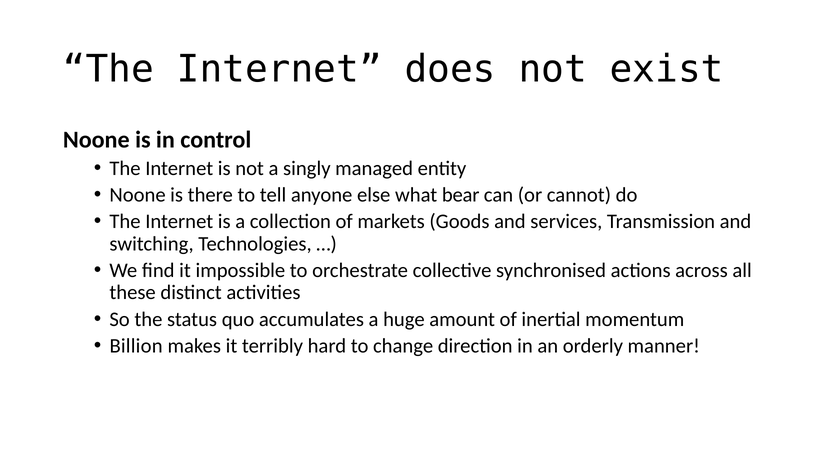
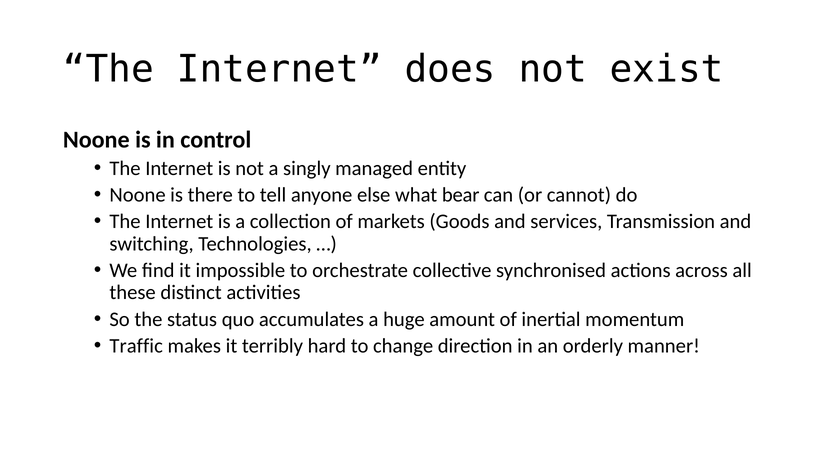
Billion: Billion -> Traffic (136, 346)
